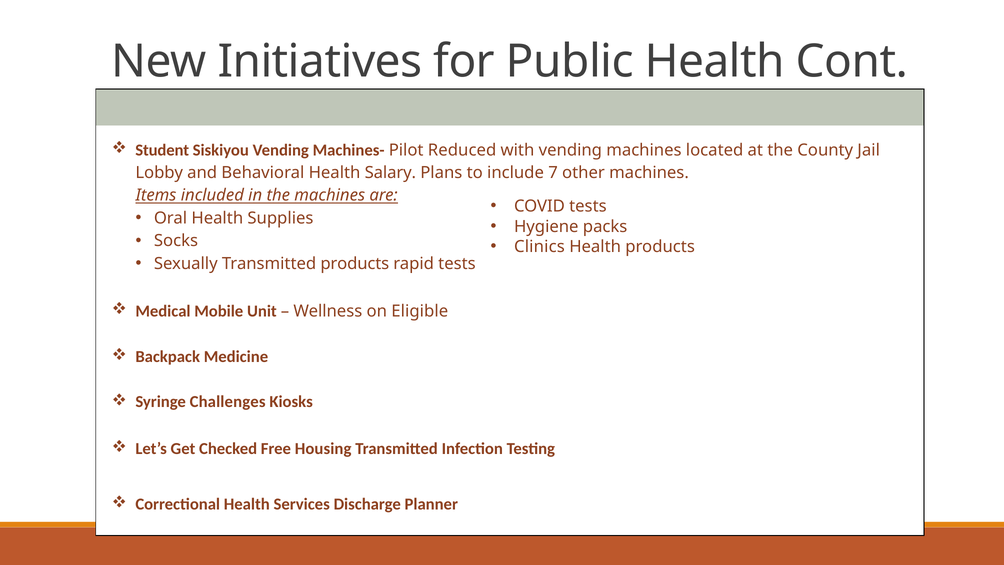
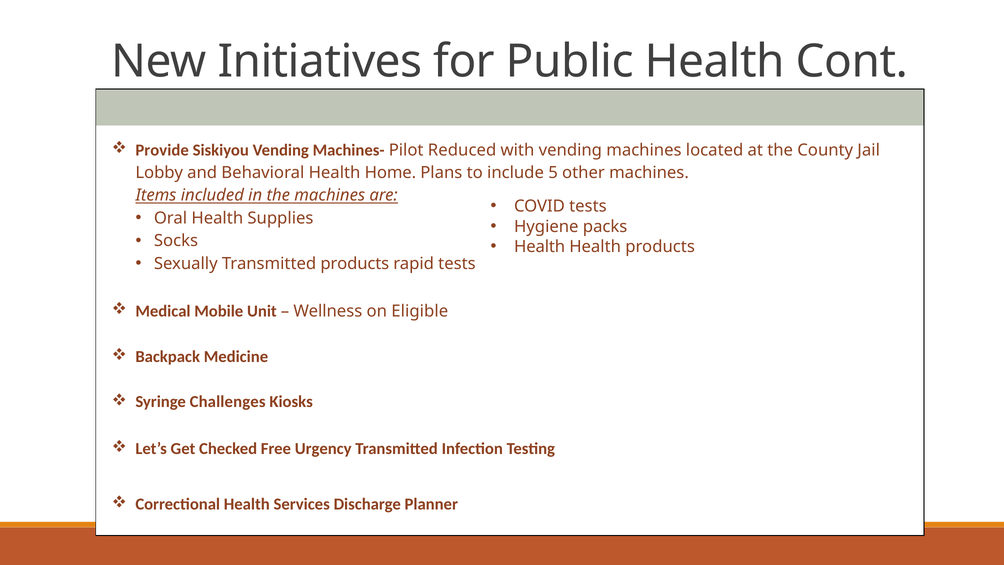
Student: Student -> Provide (162, 150)
Salary: Salary -> Home (390, 173)
7: 7 -> 5 (553, 173)
Clinics: Clinics -> Health (540, 246)
Housing: Housing -> Urgency (323, 448)
